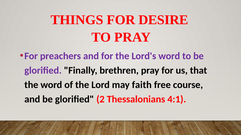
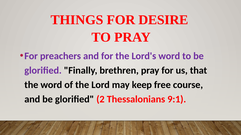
faith: faith -> keep (142, 85)
4:1: 4:1 -> 9:1 (177, 100)
